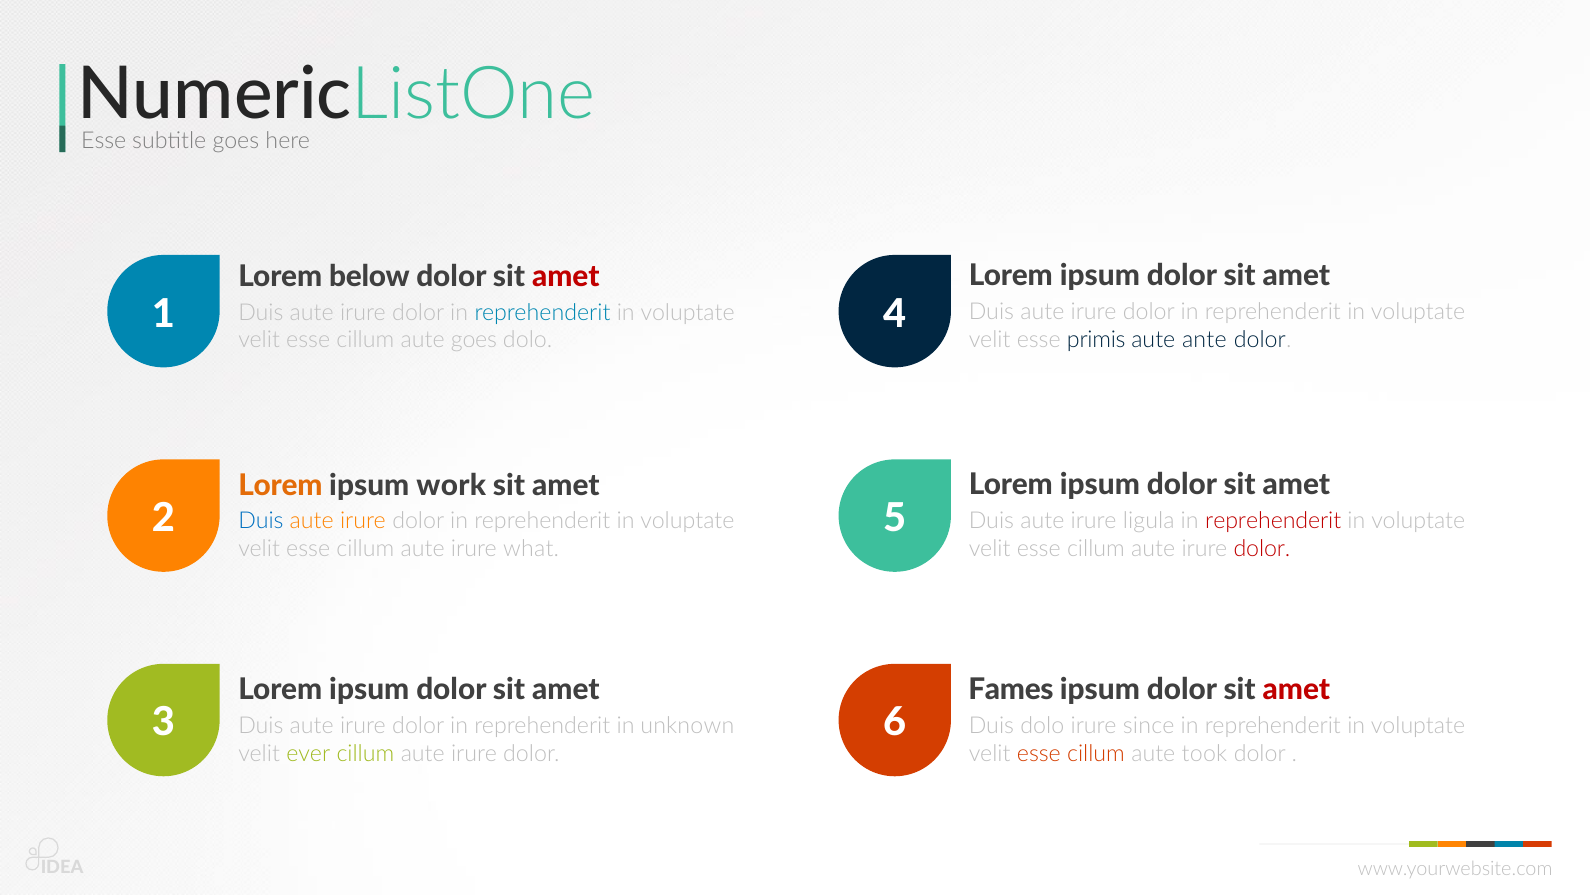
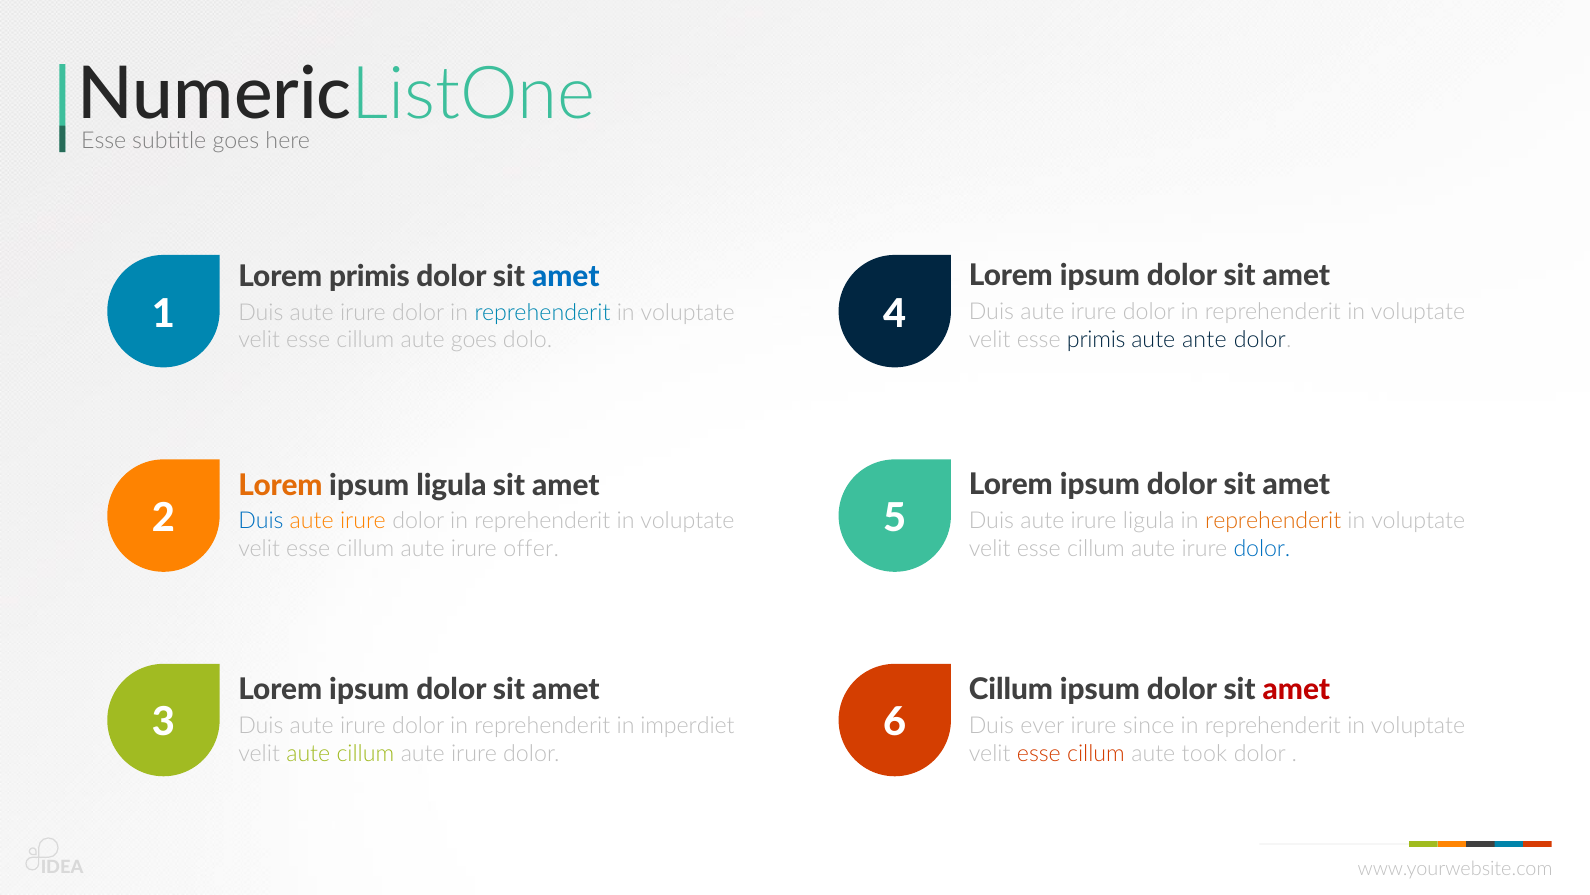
Lorem below: below -> primis (369, 276)
amet colour: red -> blue (566, 276)
ipsum work: work -> ligula (452, 485)
reprehenderit colour: red -> orange (1273, 521)
dolor colour: red -> blue (1262, 548)
what: what -> offer (531, 549)
Fames: Fames -> Cillum (1011, 689)
Duis dolo: dolo -> ever (1042, 725)
unknown: unknown -> imperdiet (687, 725)
velit ever: ever -> aute (308, 753)
